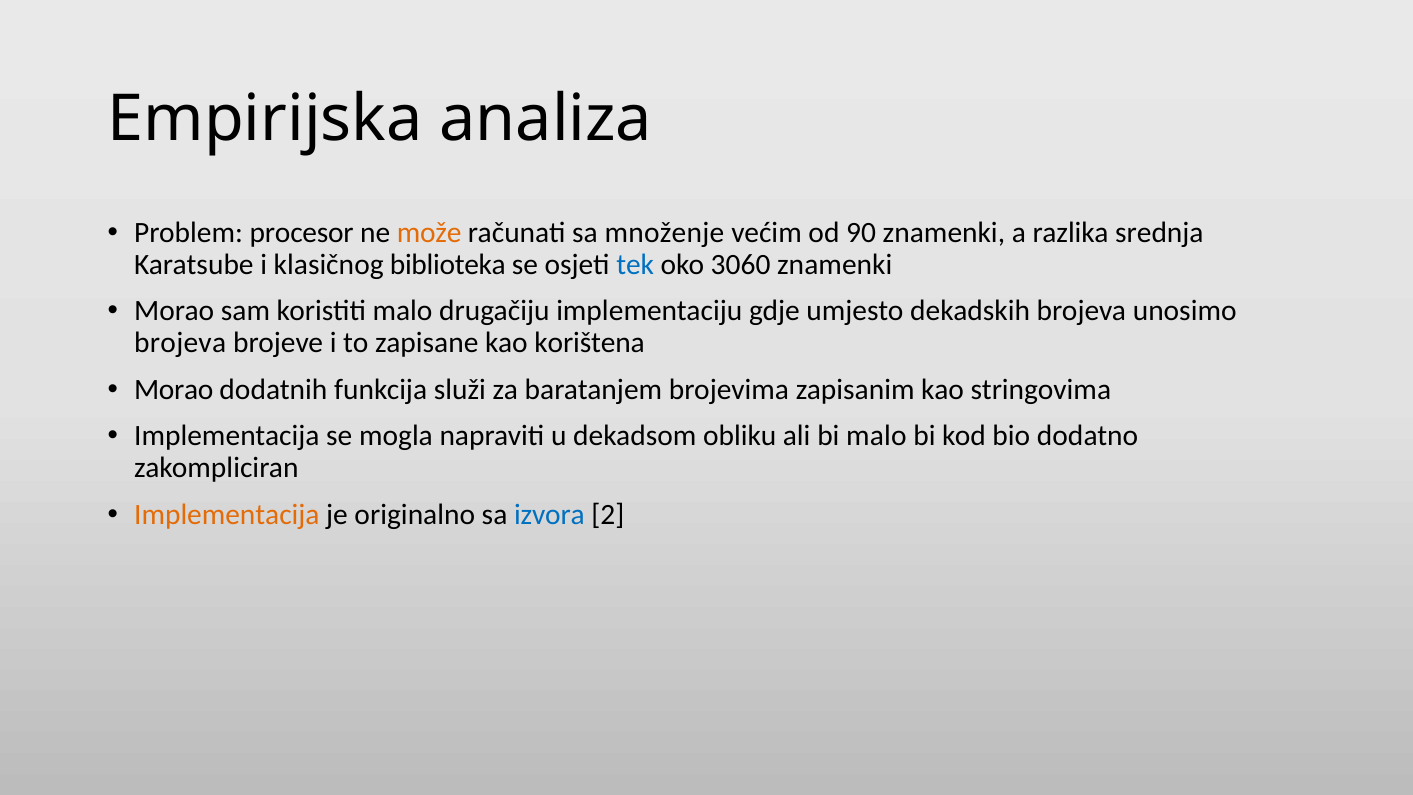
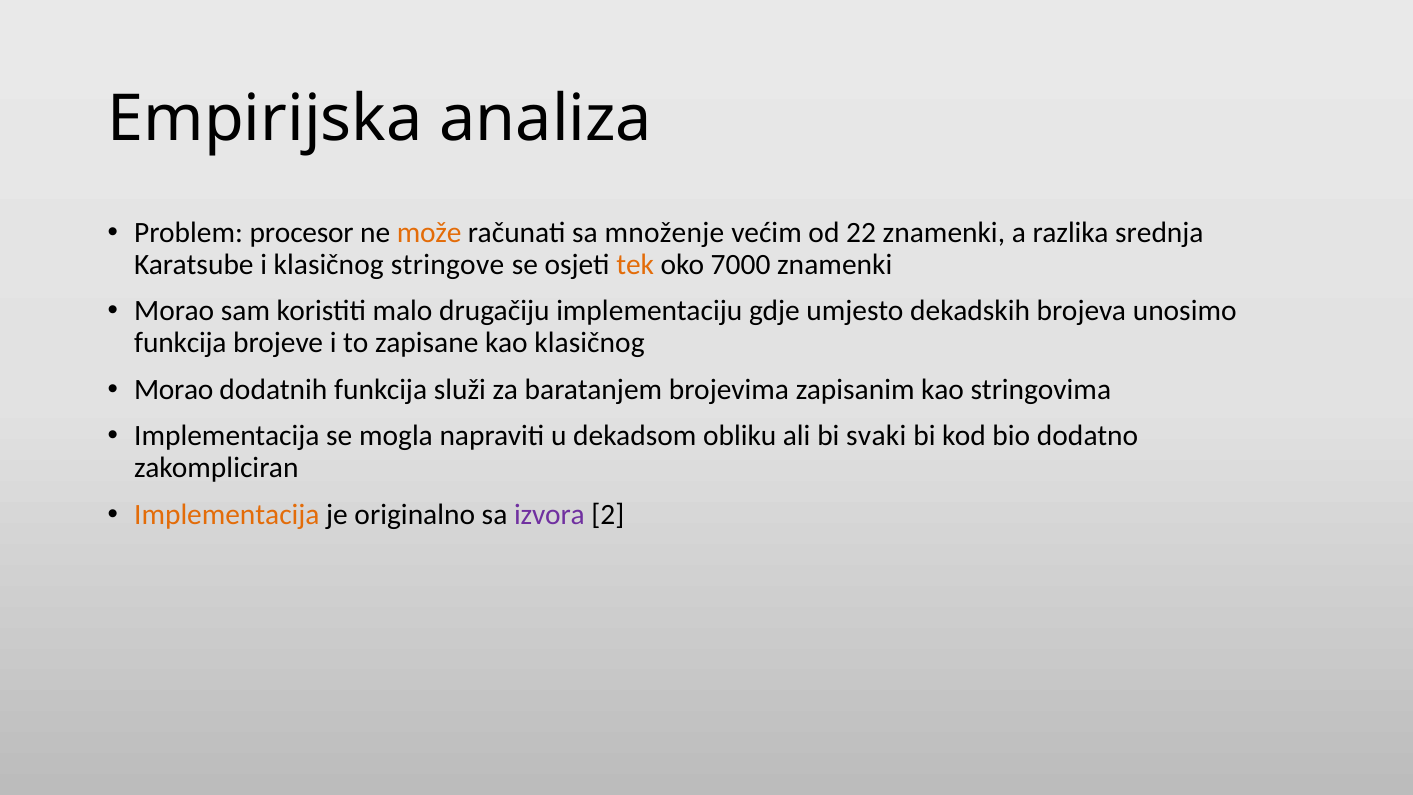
90: 90 -> 22 (861, 233)
biblioteka: biblioteka -> stringove (448, 264)
tek colour: blue -> orange (635, 264)
3060: 3060 -> 7000 (741, 264)
brojeva: brojeva -> funkcija (180, 343)
kao korištena: korištena -> klasičnog (590, 343)
bi malo: malo -> svaki (876, 436)
izvora colour: blue -> purple (549, 514)
